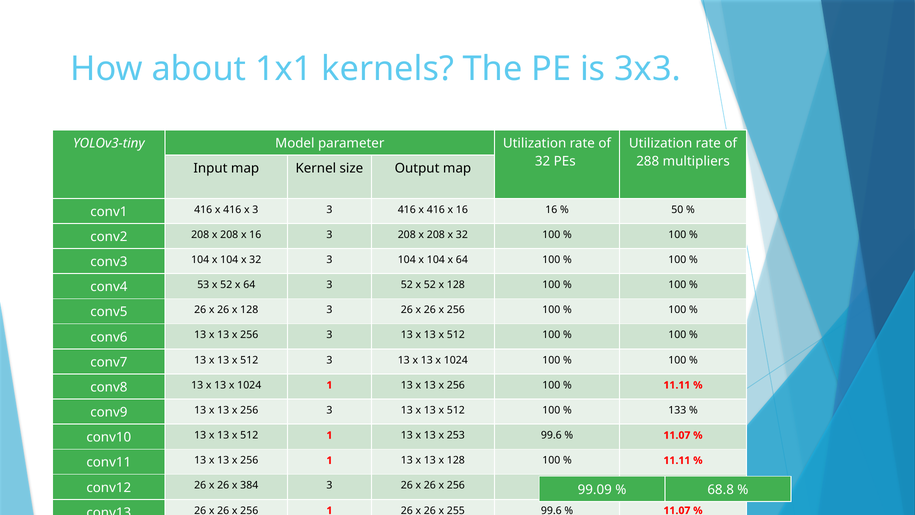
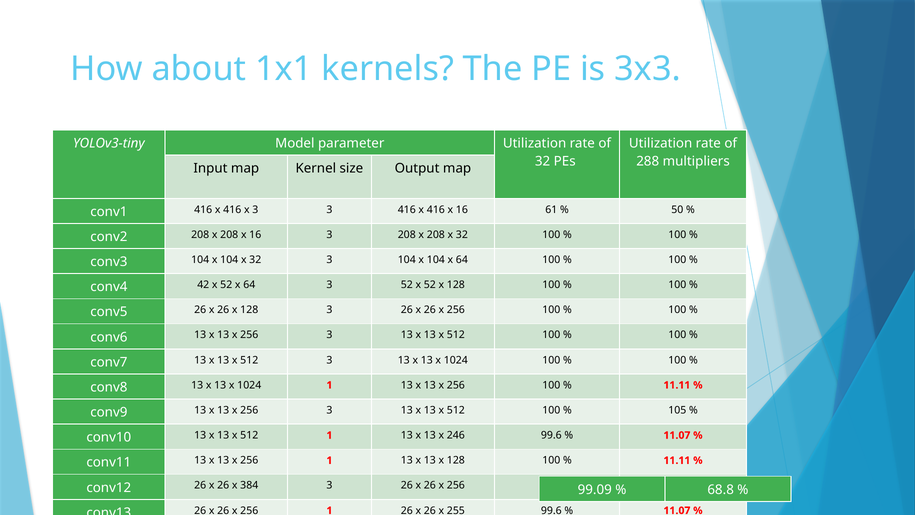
16 16: 16 -> 61 (551, 209)
53: 53 -> 42 (203, 285)
133: 133 -> 105 (677, 410)
253: 253 -> 246 (456, 435)
